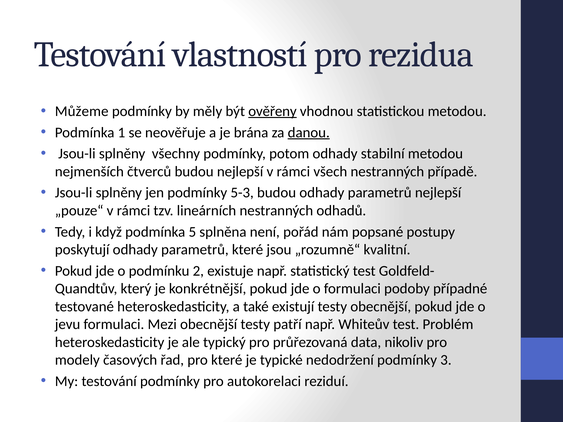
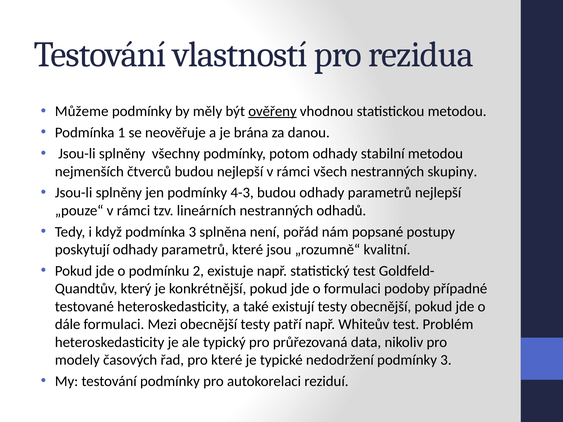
danou underline: present -> none (309, 133)
případě: případě -> skupiny (452, 172)
5-3: 5-3 -> 4-3 (242, 193)
podmínka 5: 5 -> 3 (192, 232)
jevu: jevu -> dále (68, 324)
